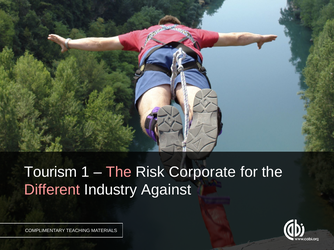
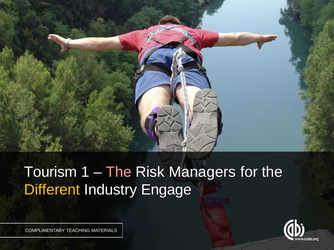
Corporate: Corporate -> Managers (202, 172)
Different colour: pink -> yellow (52, 190)
Against: Against -> Engage (166, 190)
